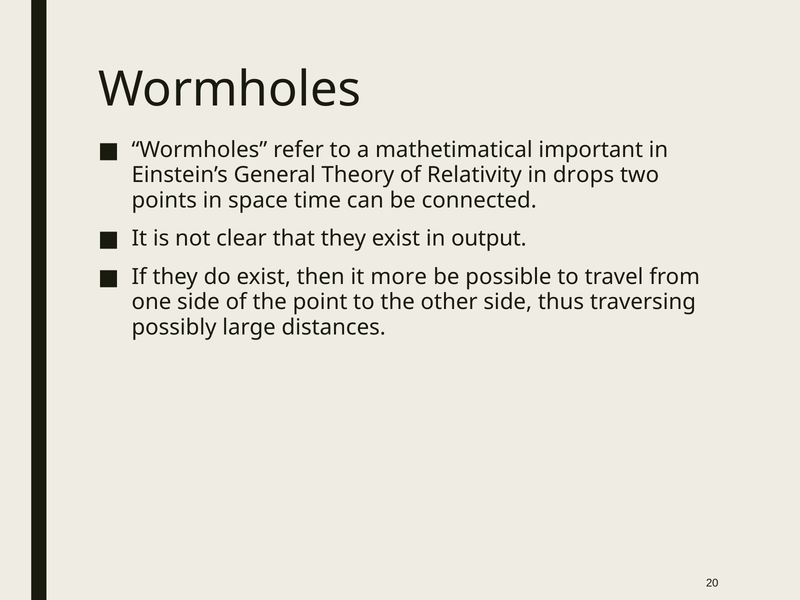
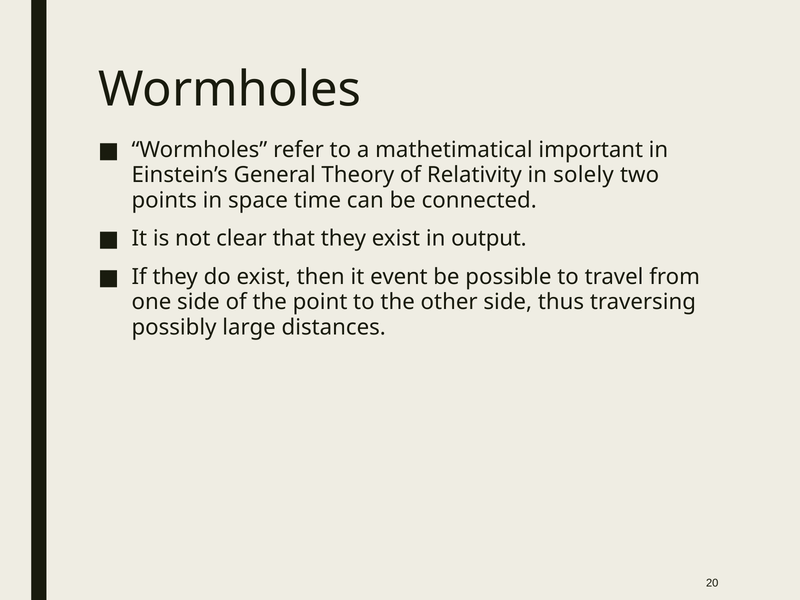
drops: drops -> solely (584, 175)
more: more -> event (399, 277)
